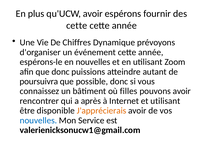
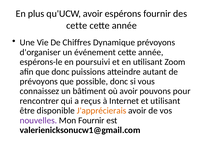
en nouvelles: nouvelles -> poursuivi (93, 62)
poursuivra: poursuivra -> prévoyons (39, 82)
où filles: filles -> avoir (129, 91)
pouvons avoir: avoir -> pour (182, 91)
après: après -> reçus (91, 101)
nouvelles colour: blue -> purple (38, 121)
Mon Service: Service -> Fournir (91, 121)
